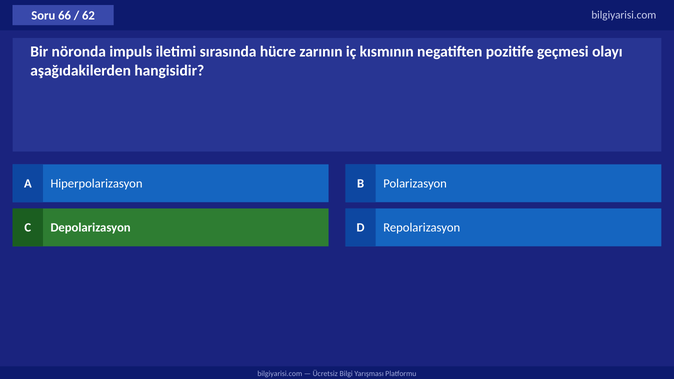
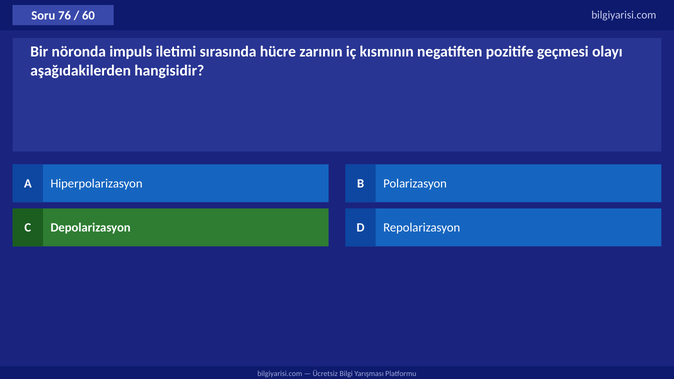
66: 66 -> 76 (65, 15)
62: 62 -> 60 (88, 15)
